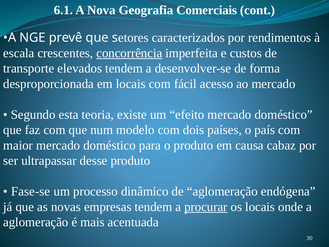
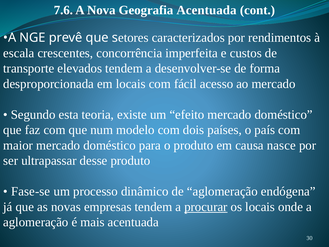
6.1: 6.1 -> 7.6 (63, 10)
Geografia Comerciais: Comerciais -> Acentuada (206, 10)
concorrência underline: present -> none (129, 53)
cabaz: cabaz -> nasce (281, 145)
